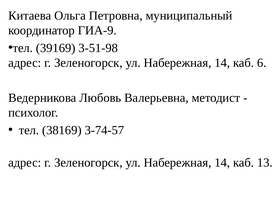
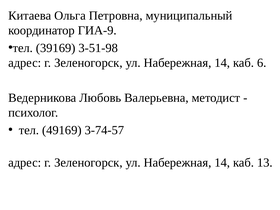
38169: 38169 -> 49169 (62, 130)
